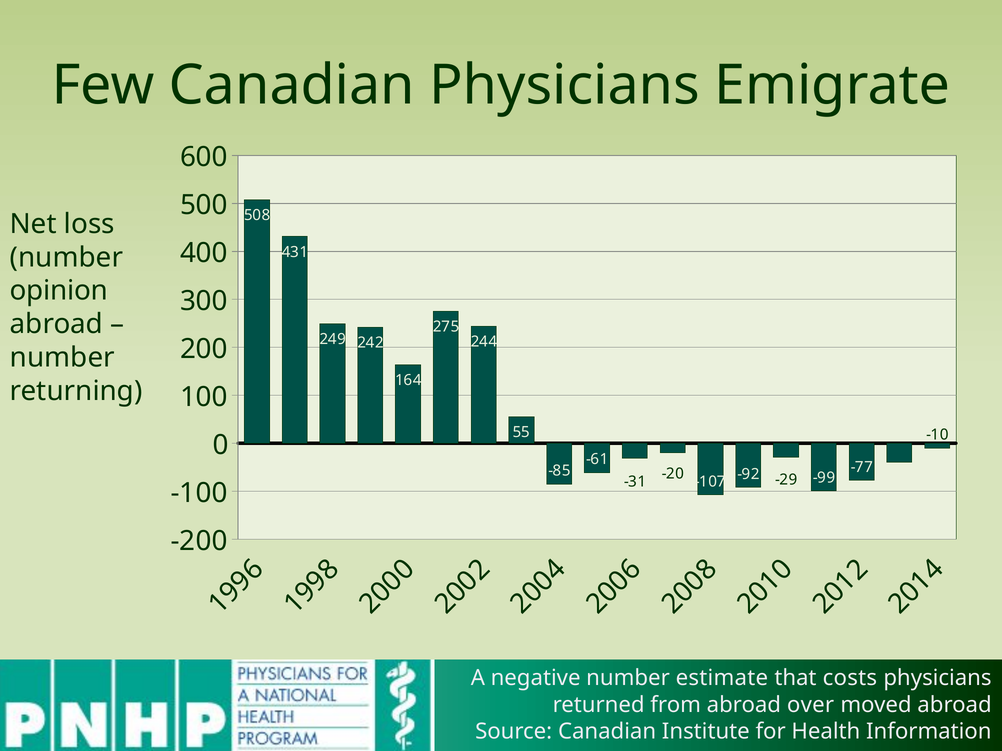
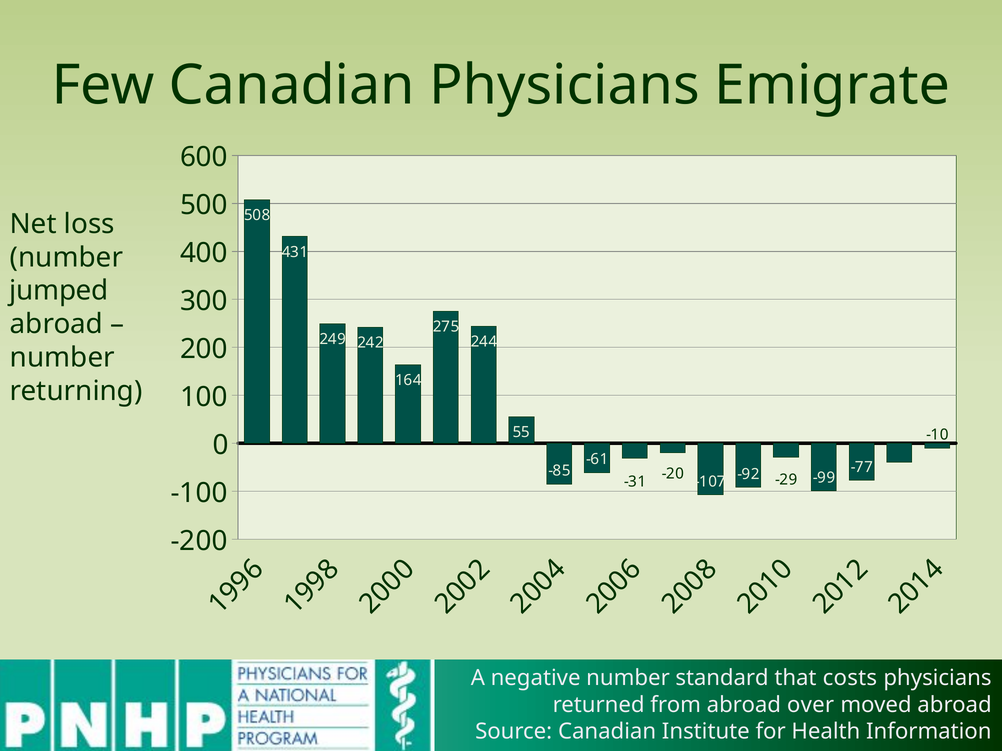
opinion: opinion -> jumped (59, 291)
estimate: estimate -> standard (722, 679)
